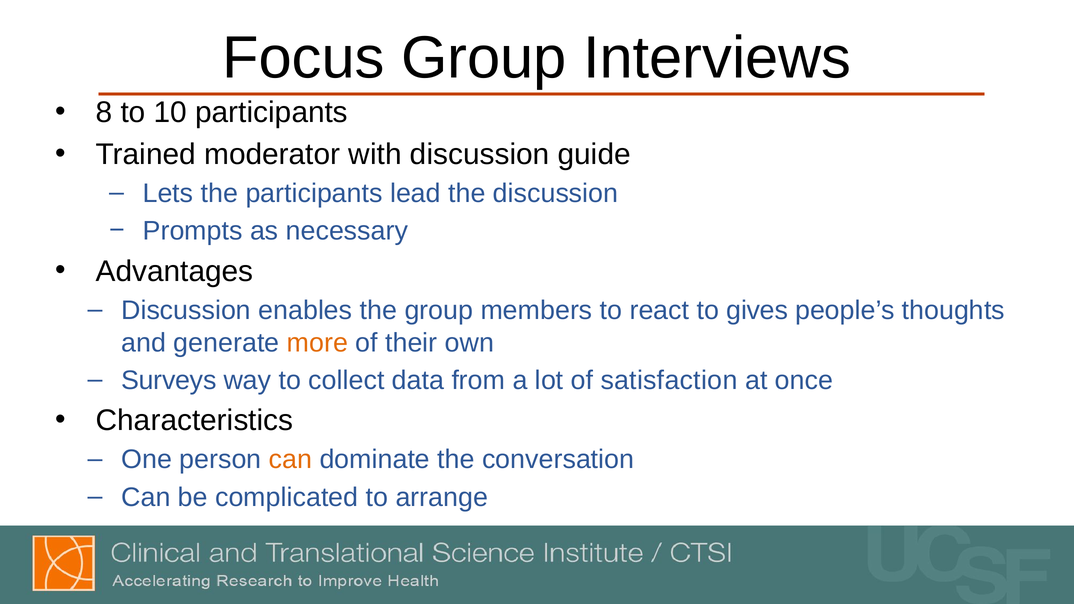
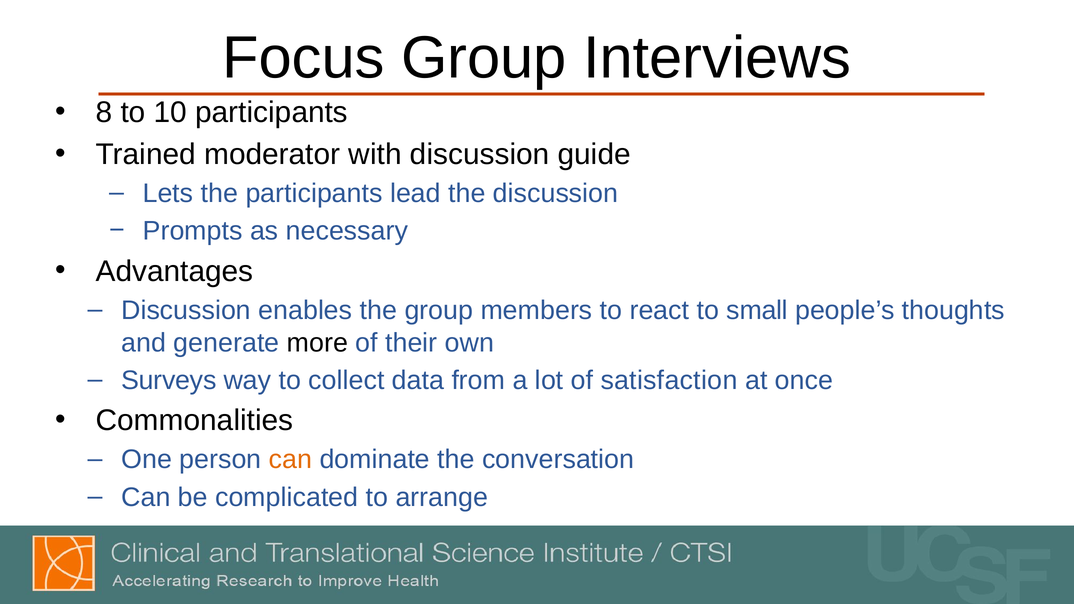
gives: gives -> small (757, 311)
more colour: orange -> black (317, 343)
Characteristics: Characteristics -> Commonalities (195, 421)
